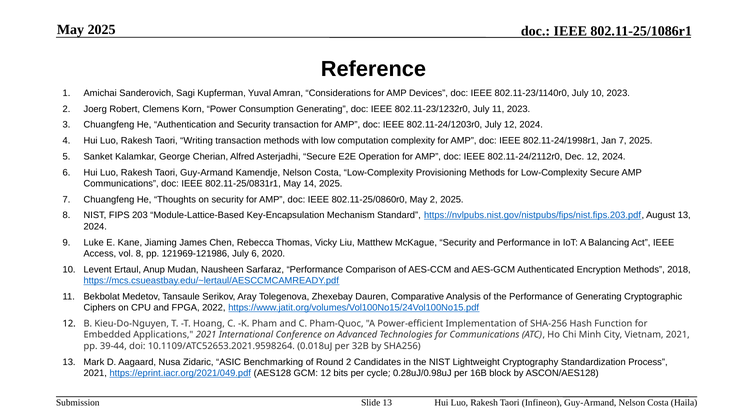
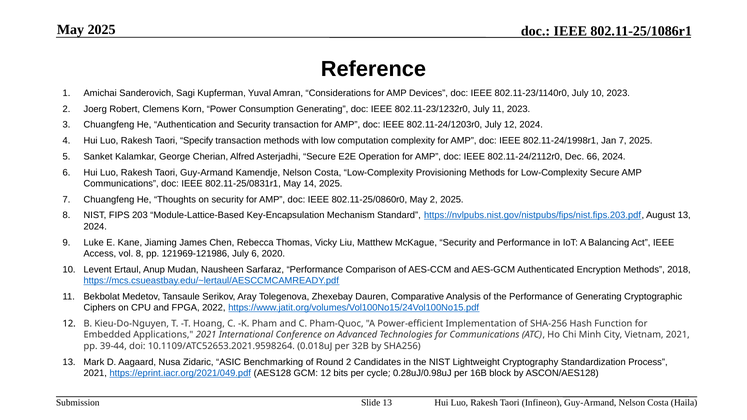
Writing: Writing -> Specify (197, 141)
Dec 12: 12 -> 66 (593, 157)
